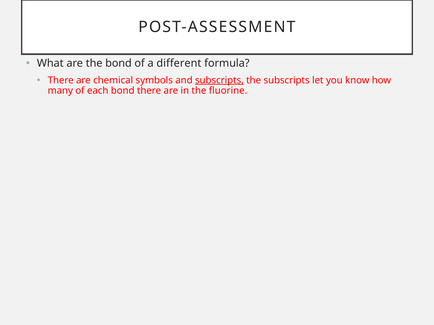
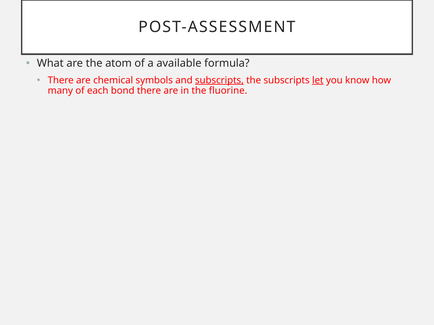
the bond: bond -> atom (119, 63)
different: different -> available (179, 63)
let underline: none -> present (318, 80)
